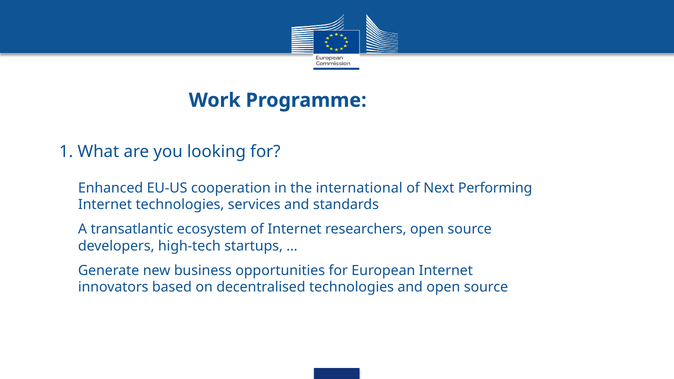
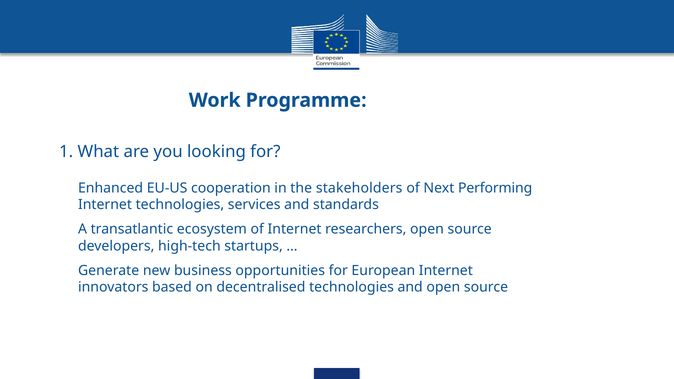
international: international -> stakeholders (359, 188)
